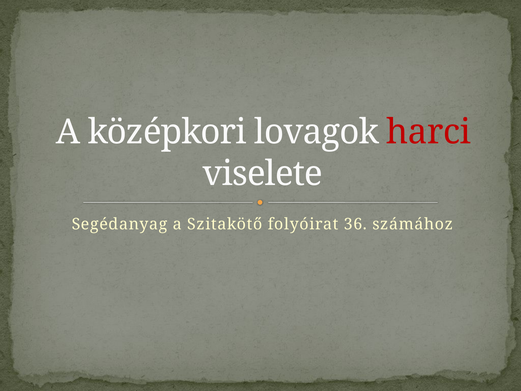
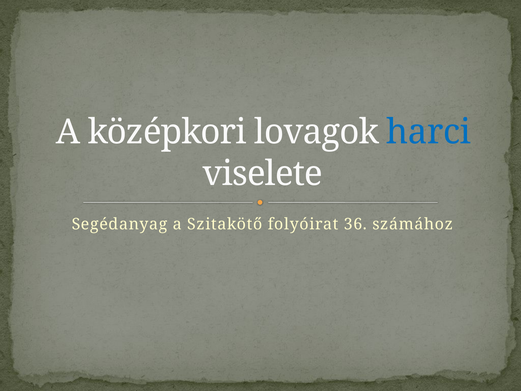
harci colour: red -> blue (429, 132)
